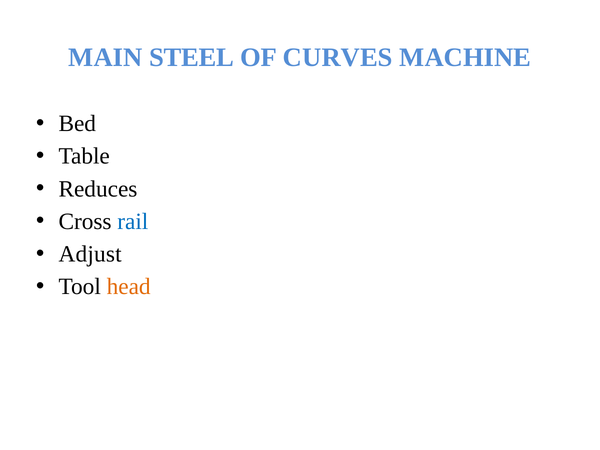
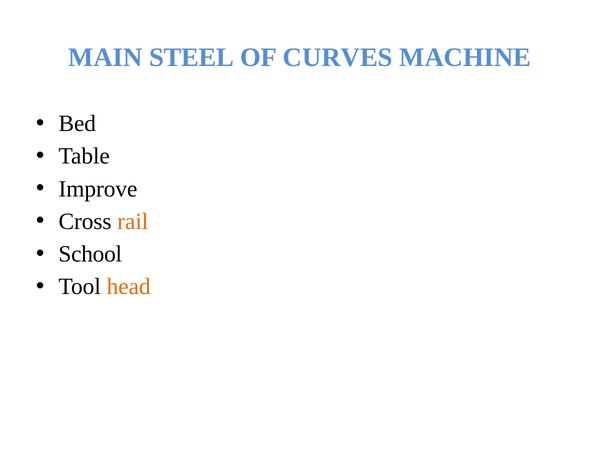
Reduces: Reduces -> Improve (98, 189)
rail colour: blue -> orange (133, 221)
Adjust: Adjust -> School (90, 254)
